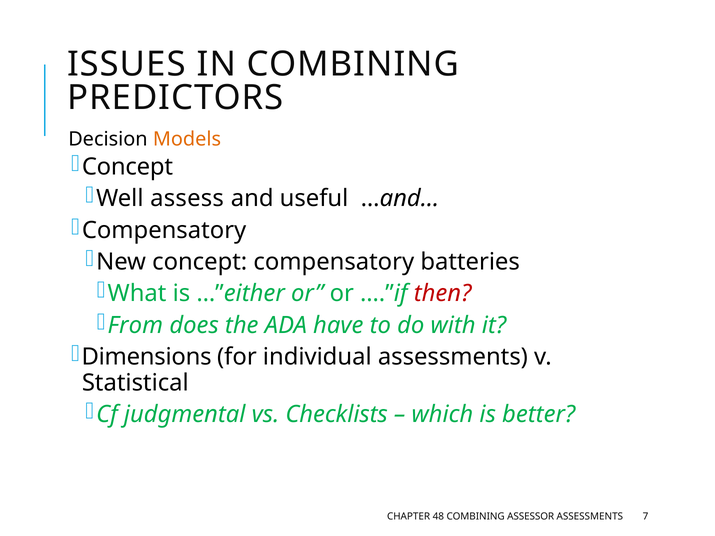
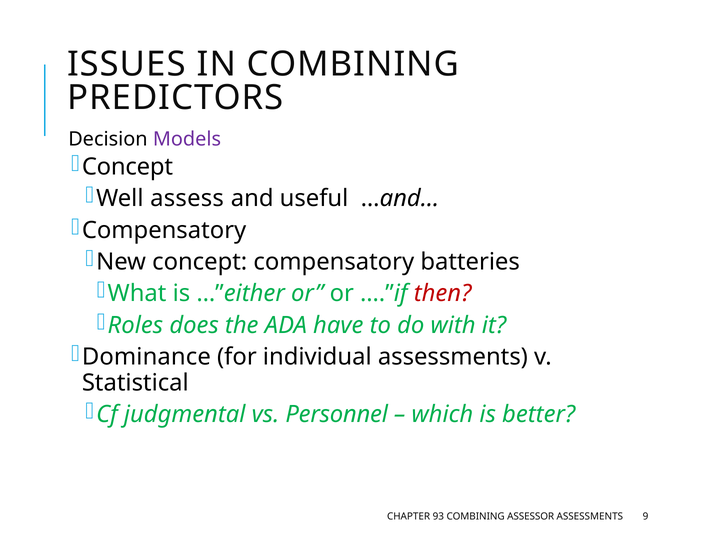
Models colour: orange -> purple (187, 139)
From: From -> Roles (135, 325)
Dimensions: Dimensions -> Dominance (146, 357)
Checklists: Checklists -> Personnel (337, 415)
48: 48 -> 93 (438, 517)
7: 7 -> 9 (646, 517)
